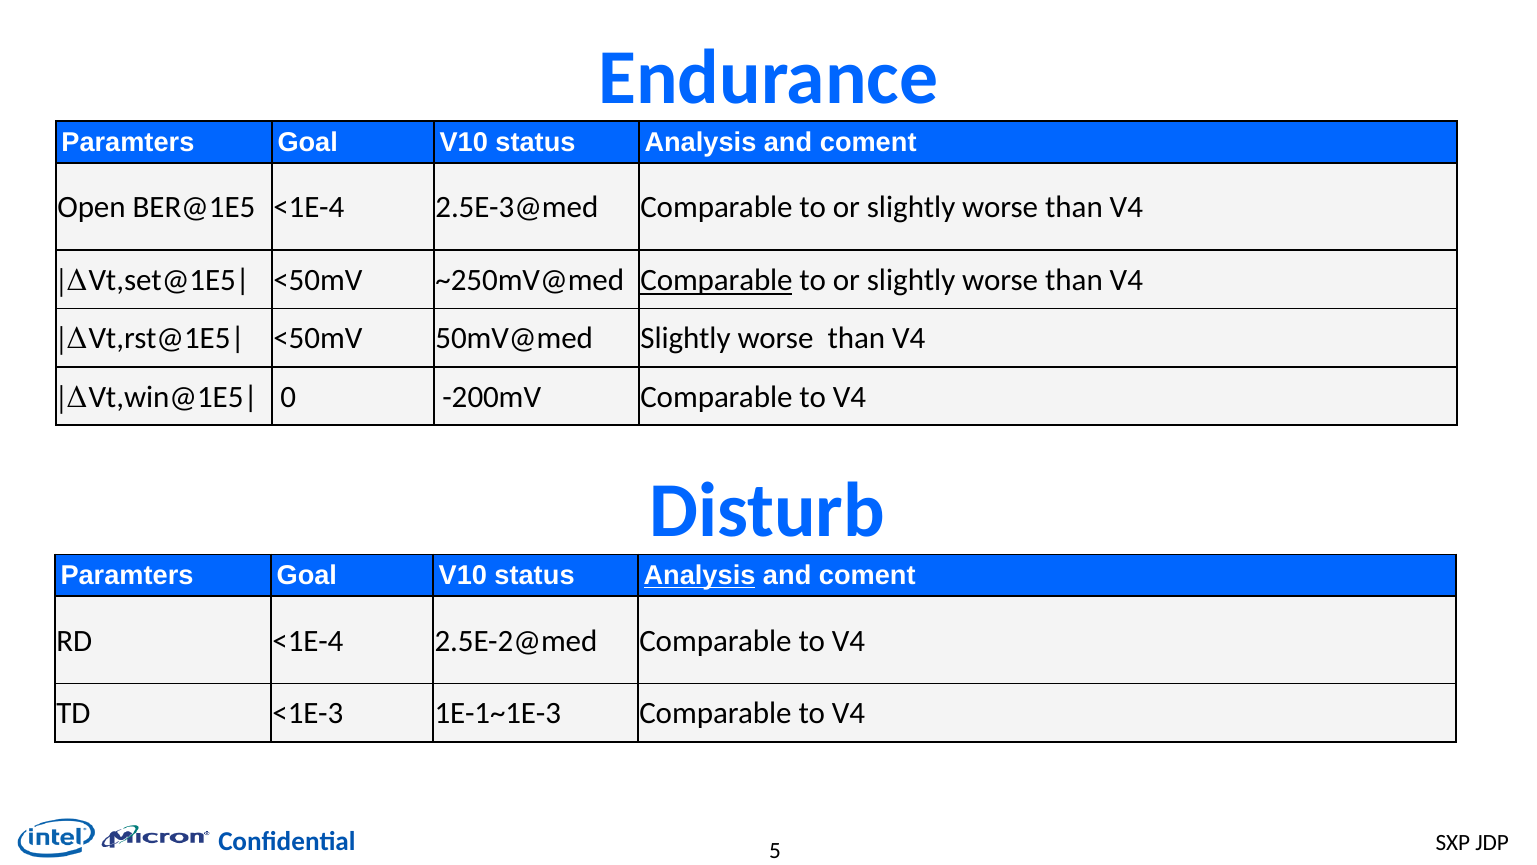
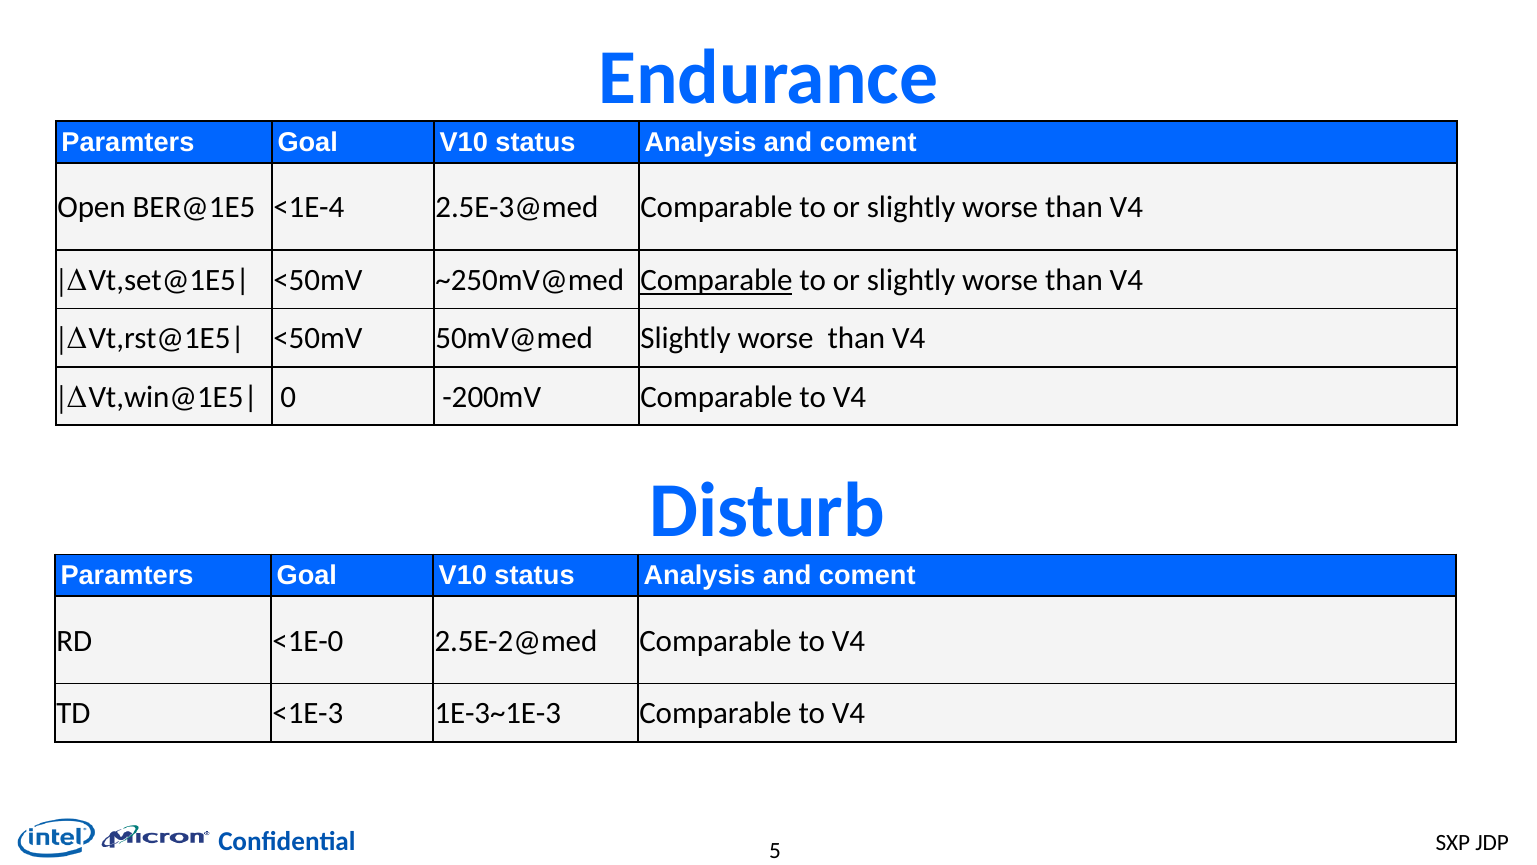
Analysis underline: present -> none (699, 576)
RD <1E-4: <1E-4 -> <1E-0 (308, 641)
1E-1~1E-3: 1E-1~1E-3 -> 1E-3~1E-3 (498, 714)
